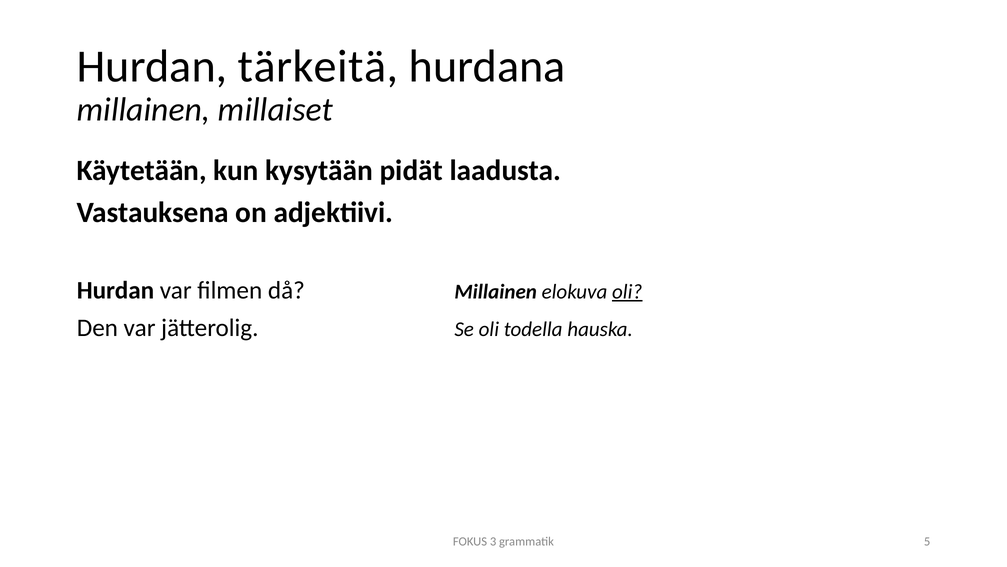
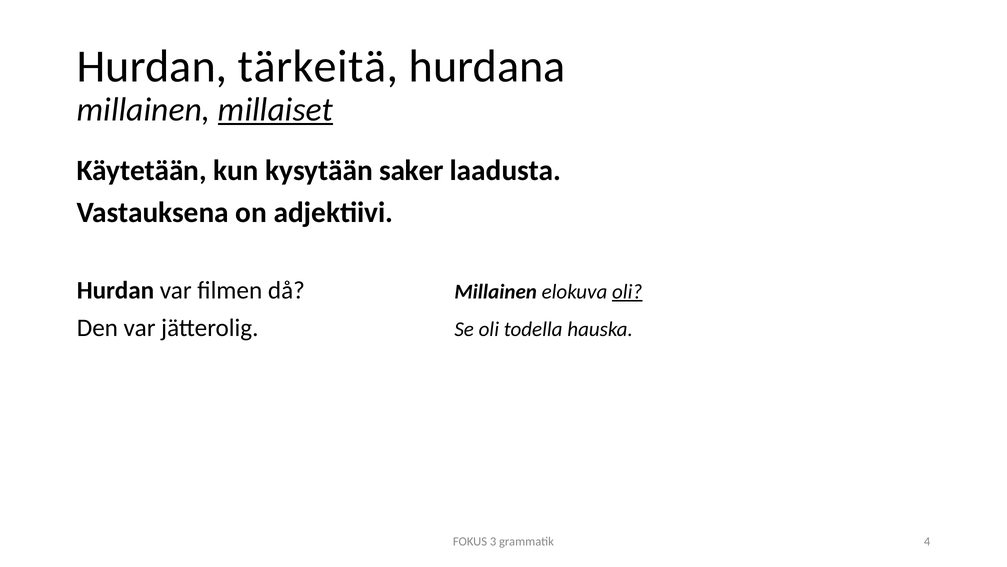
millaiset underline: none -> present (275, 110)
pidät: pidät -> saker (412, 170)
5: 5 -> 4 (927, 541)
